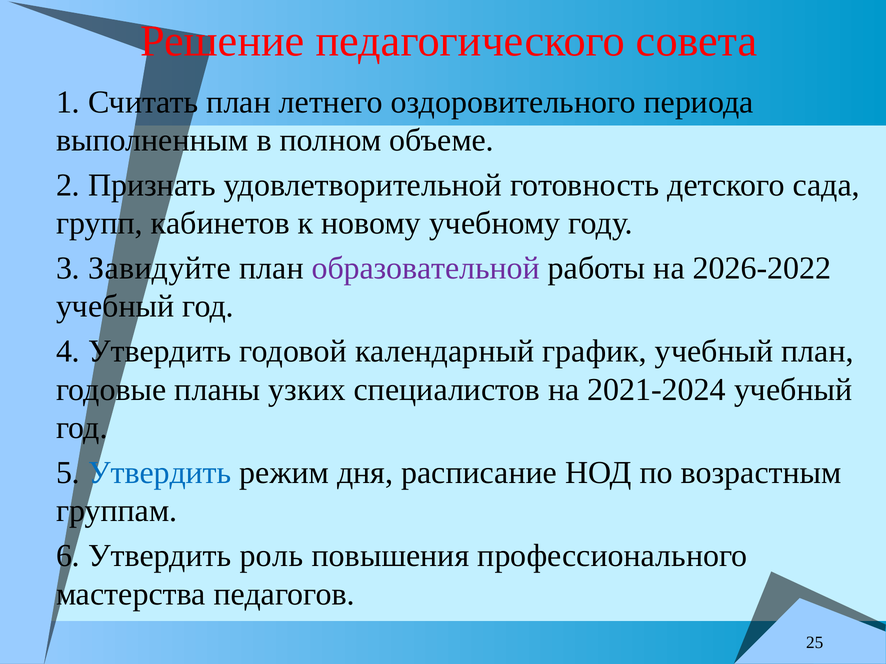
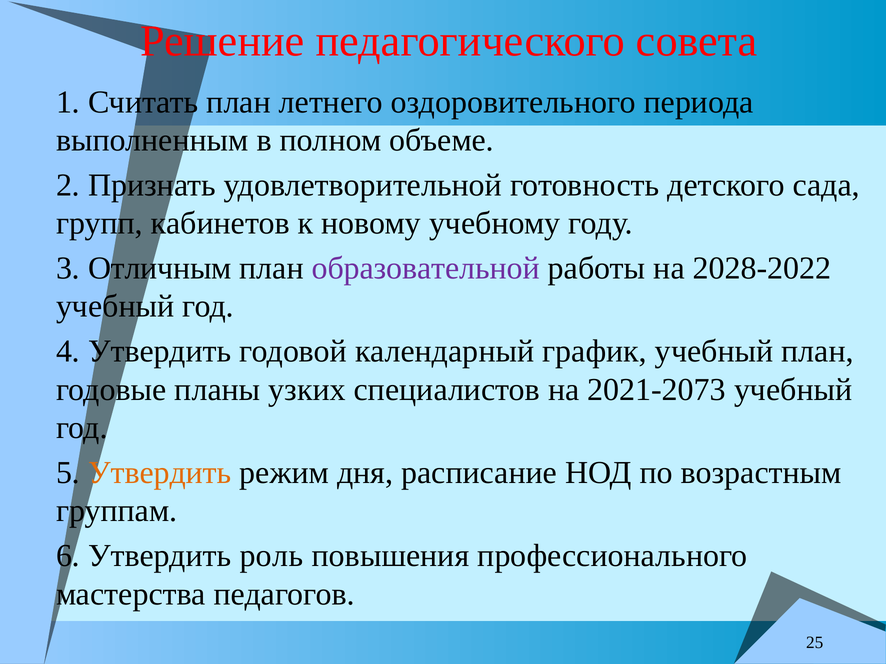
Завидуйте: Завидуйте -> Отличным (160, 268)
2026-2022: 2026-2022 -> 2028-2022 (762, 268)
2021-2024: 2021-2024 -> 2021-2073 (657, 390)
Утвердить colour: blue -> orange (160, 473)
